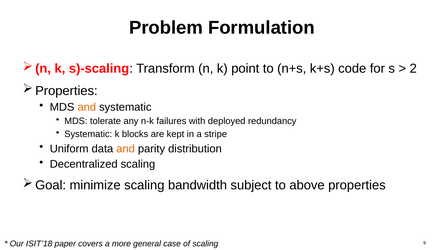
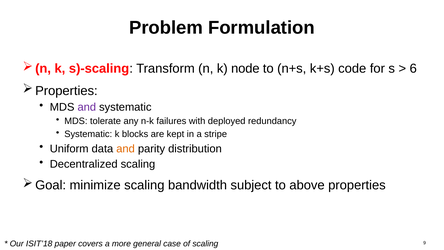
point: point -> node (245, 69)
2: 2 -> 6 (413, 69)
and colour: orange -> purple (87, 107)
